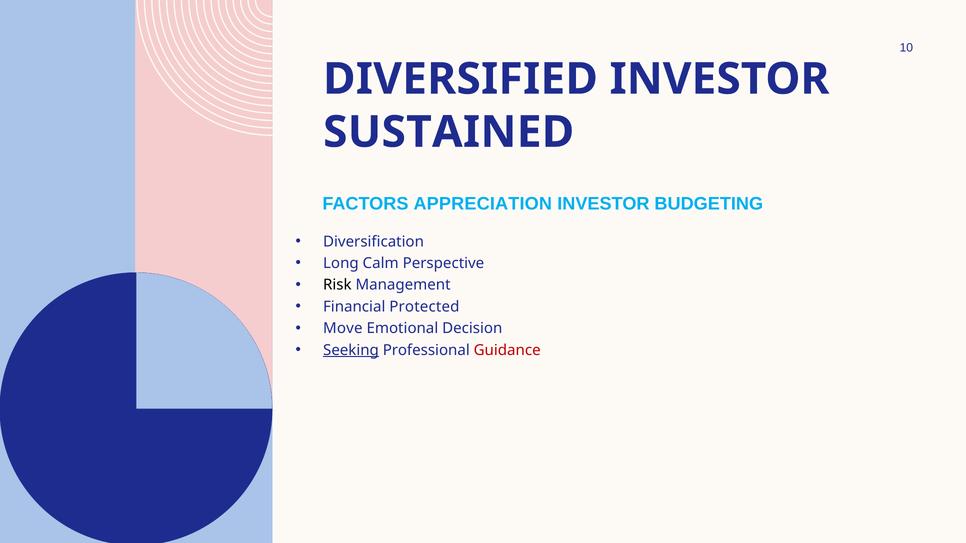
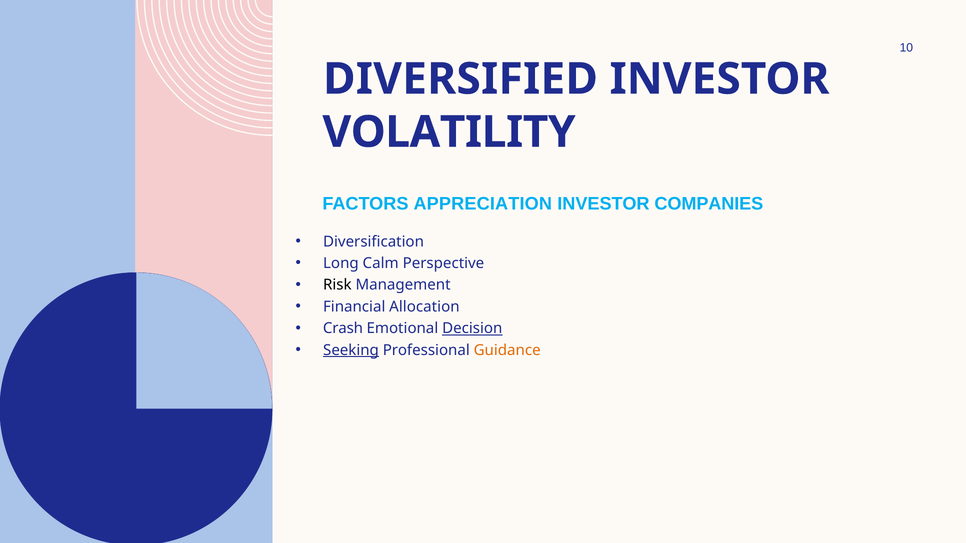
SUSTAINED: SUSTAINED -> VOLATILITY (449, 132)
BUDGETING: BUDGETING -> COMPANIES (709, 204)
Protected: Protected -> Allocation (424, 307)
Move: Move -> Crash (343, 329)
Decision underline: none -> present (472, 329)
Guidance colour: red -> orange (507, 350)
